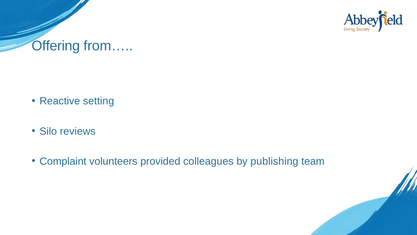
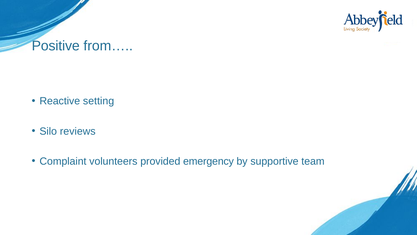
Offering: Offering -> Positive (56, 46)
colleagues: colleagues -> emergency (208, 161)
publishing: publishing -> supportive (274, 161)
